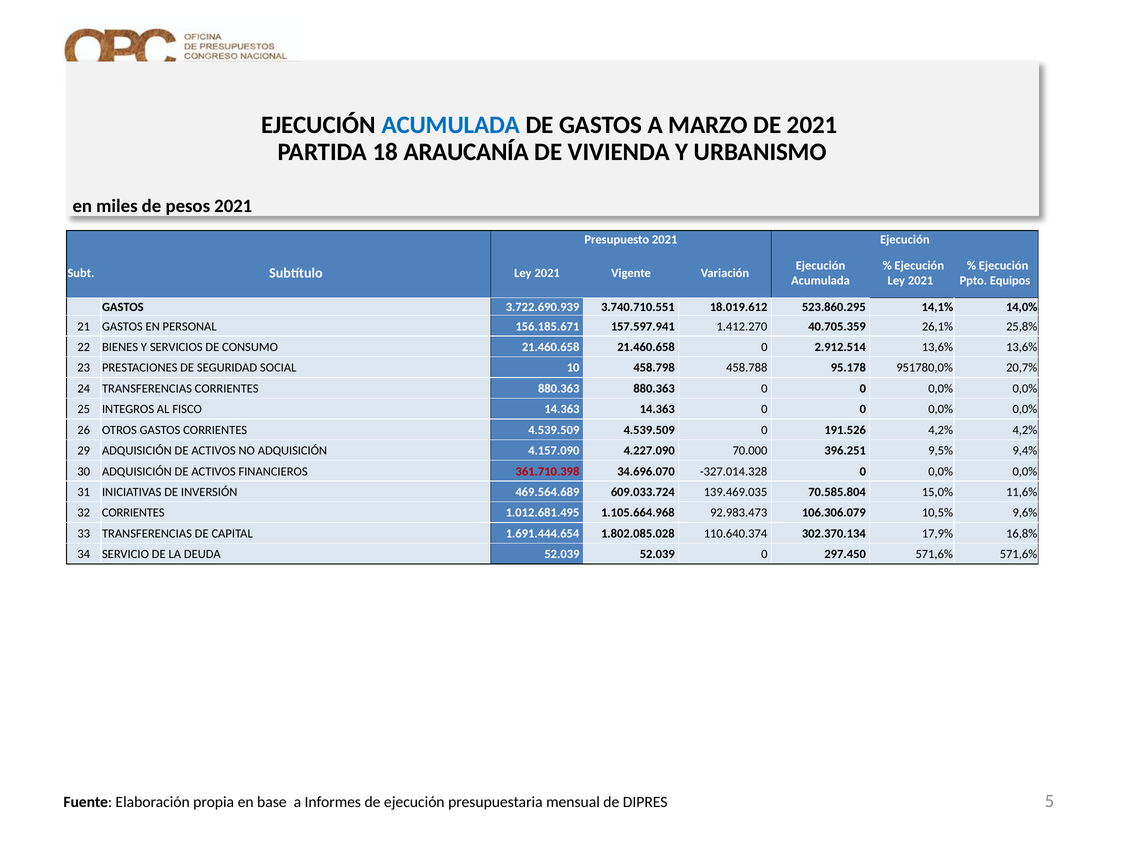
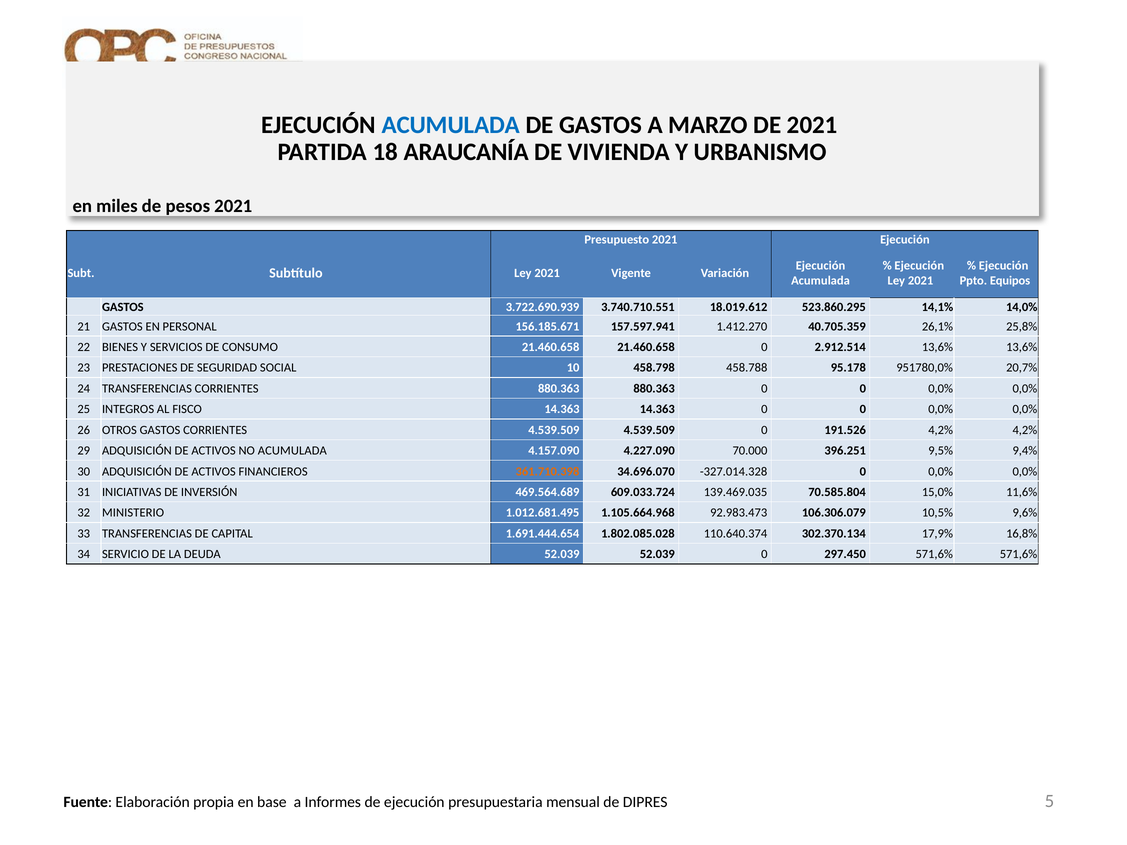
NO ADQUISICIÓN: ADQUISICIÓN -> ACUMULADA (292, 451)
361.710.398 colour: red -> orange (547, 472)
32 CORRIENTES: CORRIENTES -> MINISTERIO (133, 513)
